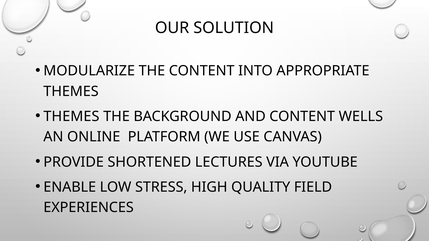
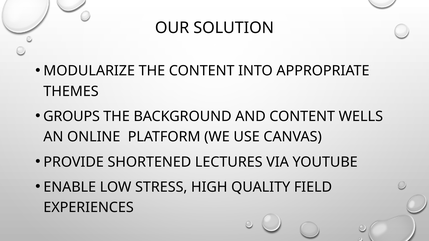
THEMES: THEMES -> GROUPS (72, 116)
